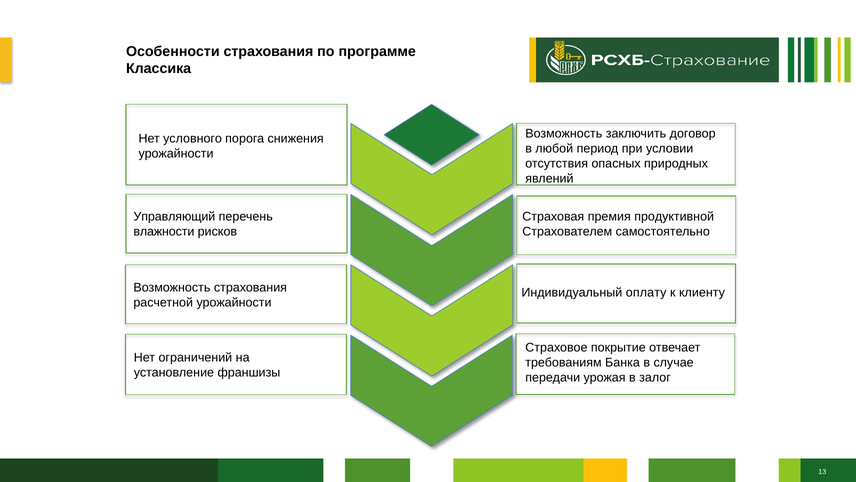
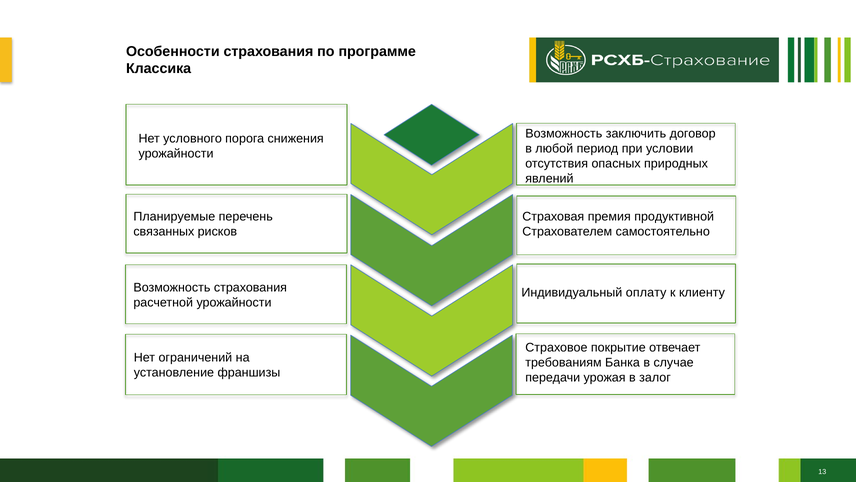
Управляющий: Управляющий -> Планируемые (174, 217)
влажности: влажности -> связанных (164, 232)
